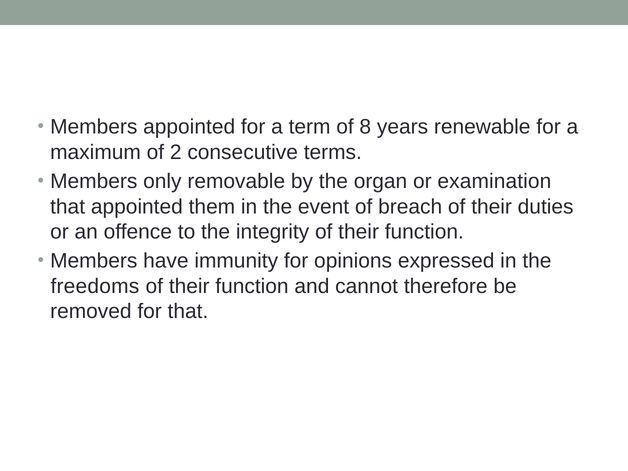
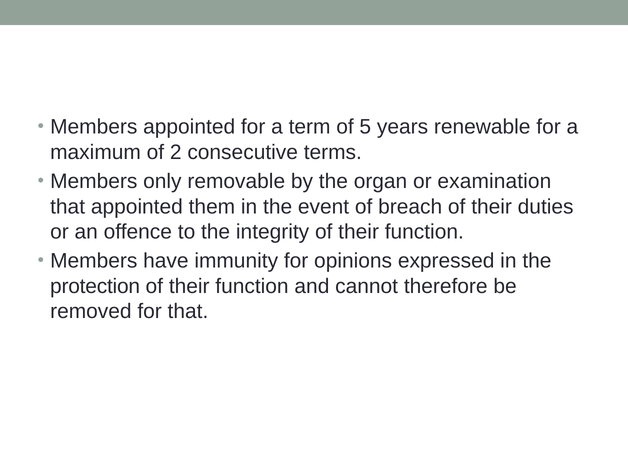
8: 8 -> 5 (365, 127)
freedoms: freedoms -> protection (95, 286)
